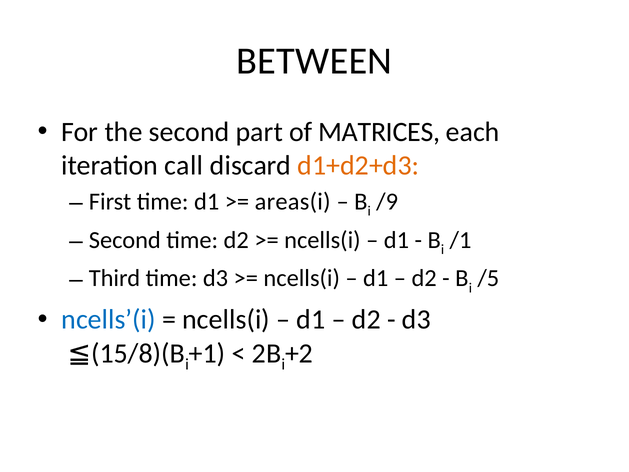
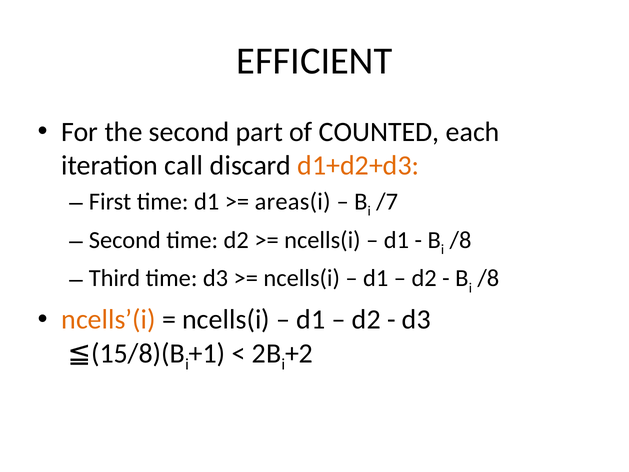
BETWEEN: BETWEEN -> EFFICIENT (314, 61)
MATRICES: MATRICES -> COUNTED (379, 132)
/9: /9 -> /7 (387, 202)
/1: /1 -> /8 (461, 240)
/5: /5 -> /8 (488, 278)
ncells’(i colour: blue -> orange (109, 320)
